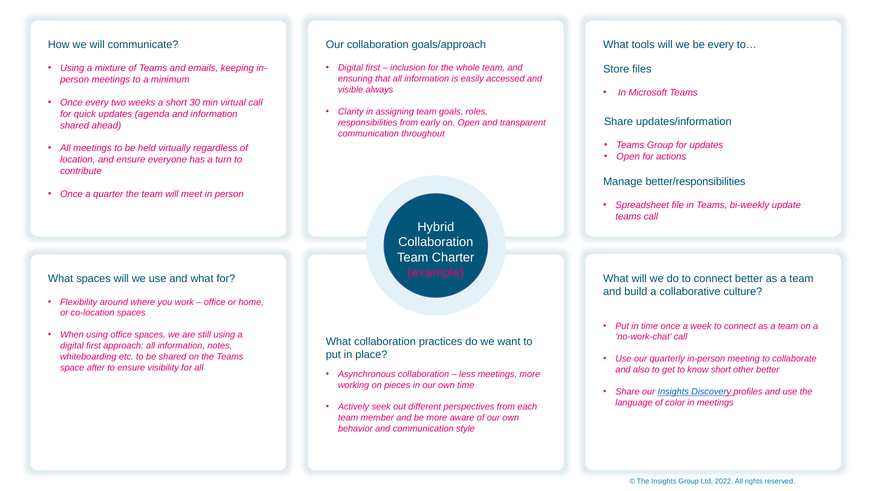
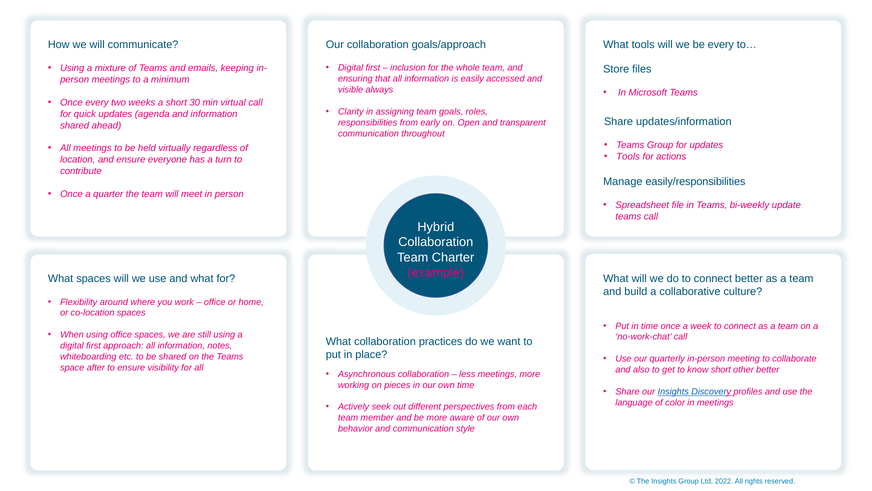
Open: Open -> Tools (628, 156)
better/responsibilities: better/responsibilities -> easily/responsibilities (695, 181)
